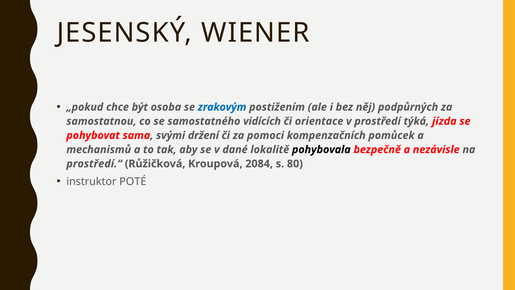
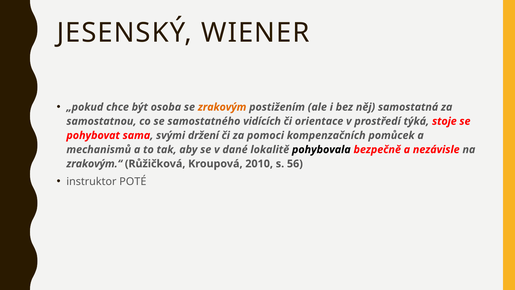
zrakovým colour: blue -> orange (222, 107)
podpůrných: podpůrných -> samostatná (408, 107)
jízda: jízda -> stoje (444, 121)
prostředí.“: prostředí.“ -> zrakovým.“ (94, 164)
2084: 2084 -> 2010 (259, 164)
80: 80 -> 56 (295, 164)
